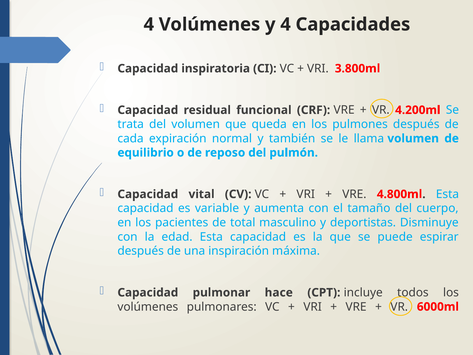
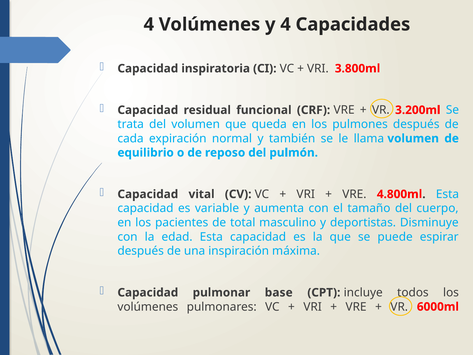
4.200ml: 4.200ml -> 3.200ml (418, 110)
hace: hace -> base (279, 292)
